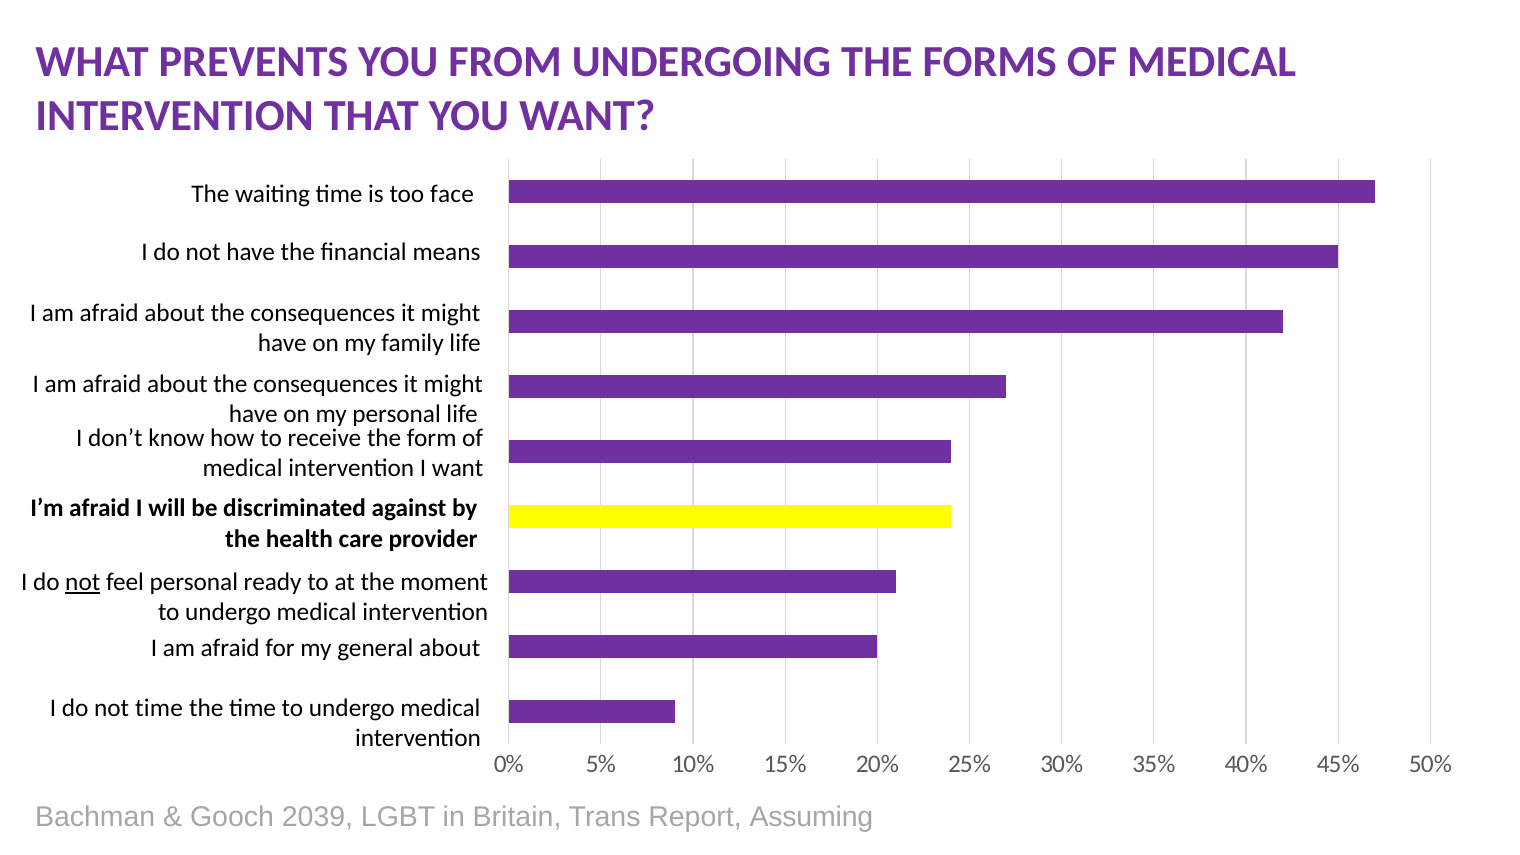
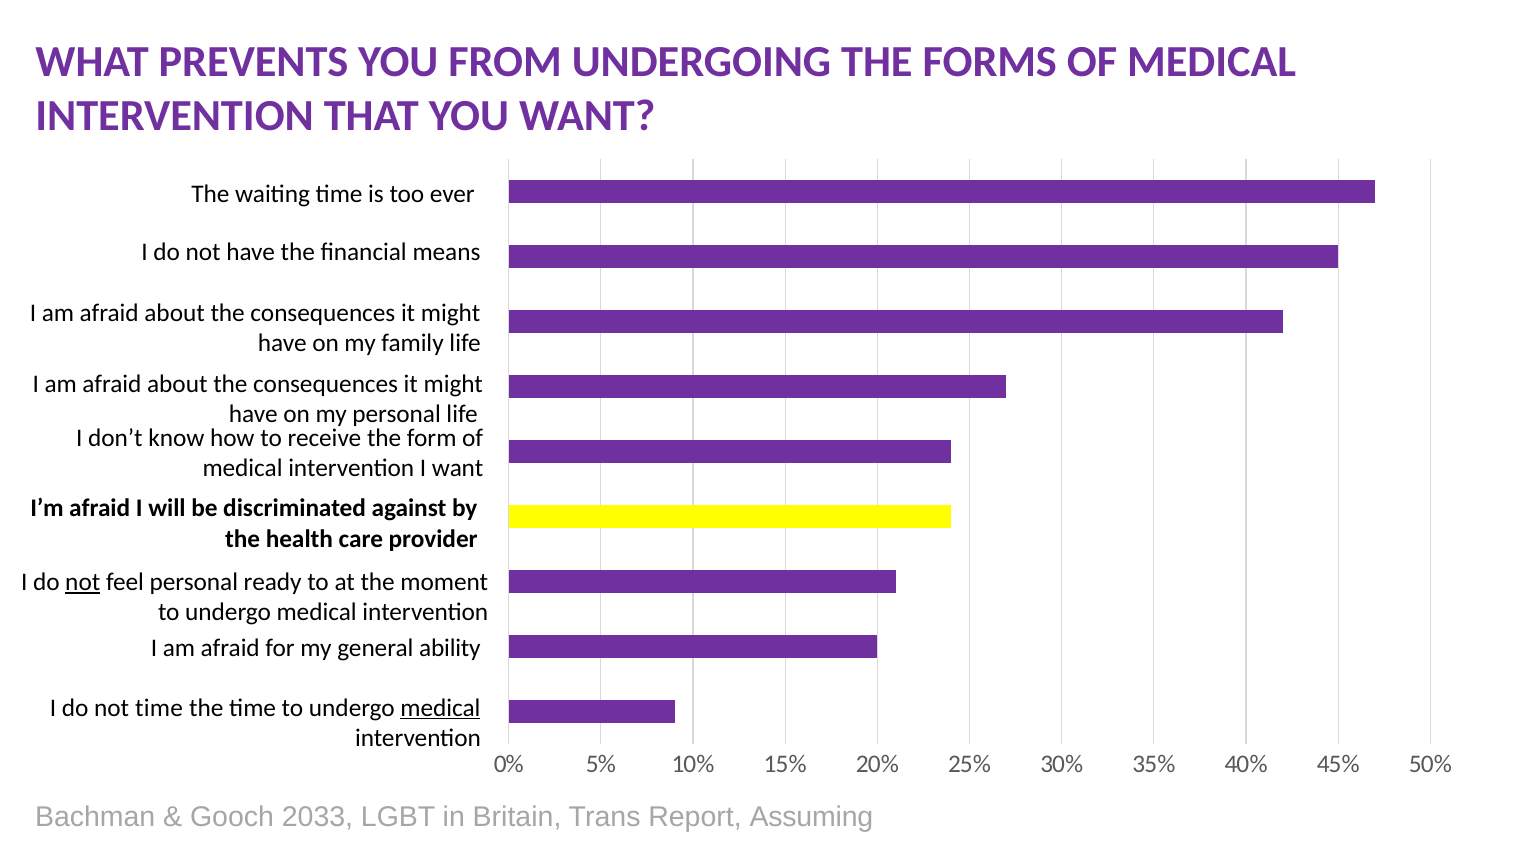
face: face -> ever (452, 194)
general about: about -> ability (450, 648)
medical underline: none -> present (440, 708)
2039: 2039 -> 2033 (317, 817)
